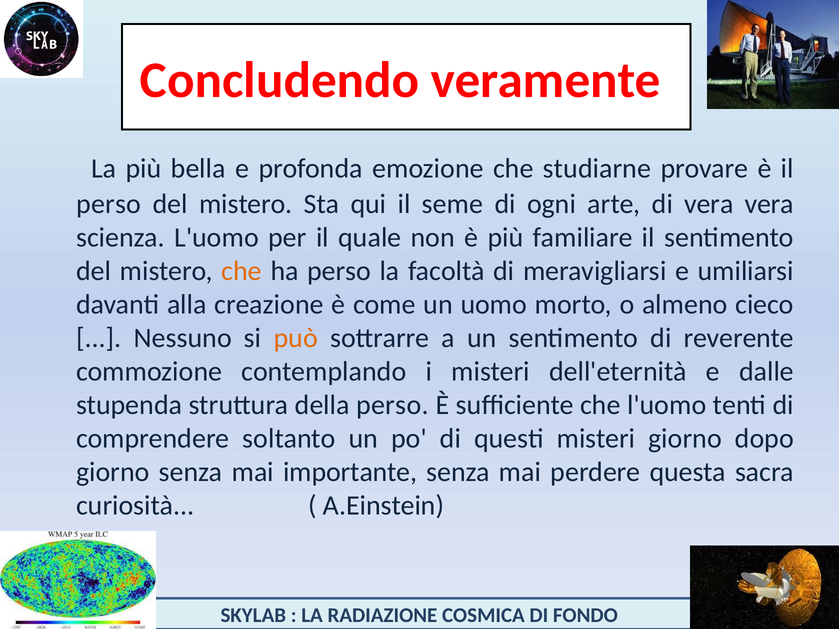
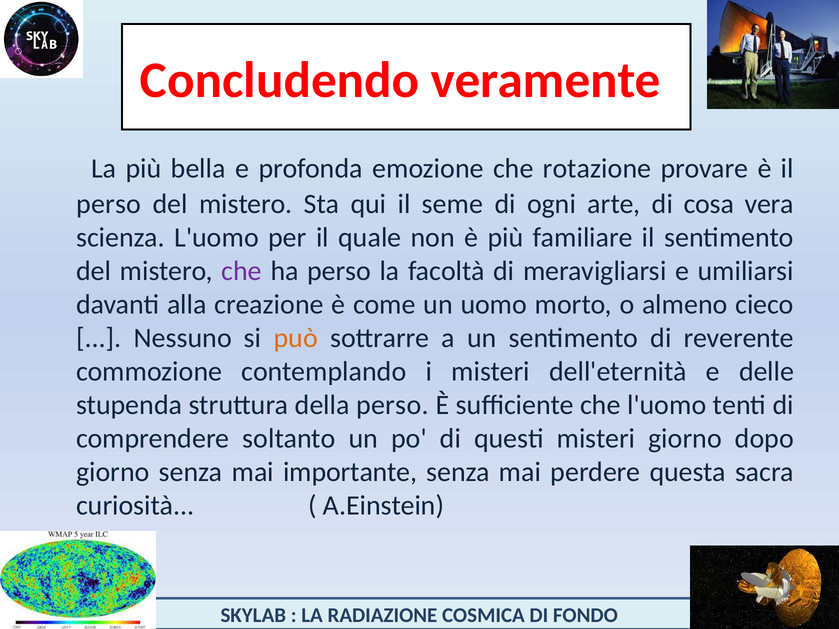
studiarne: studiarne -> rotazione (597, 168)
di vera: vera -> cosa (709, 204)
che colour: orange -> purple (242, 271)
dalle: dalle -> delle (767, 372)
